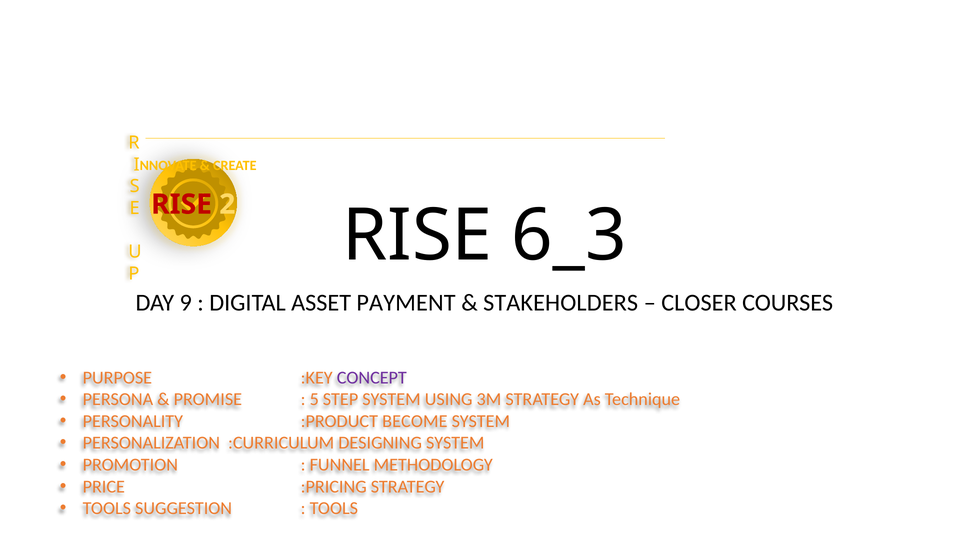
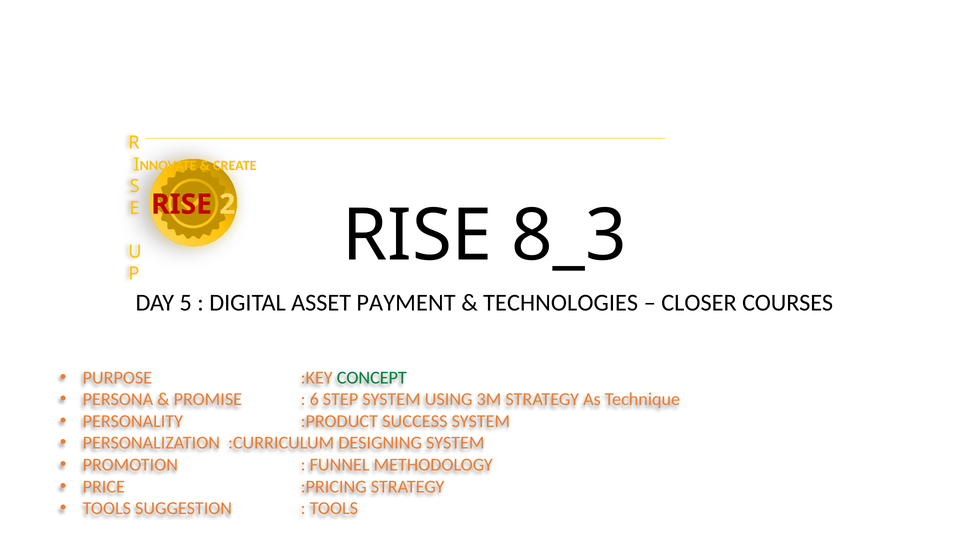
6_3: 6_3 -> 8_3 (569, 236)
9: 9 -> 5 (186, 303)
STAKEHOLDERS: STAKEHOLDERS -> TECHNOLOGIES (561, 303)
CONCEPT colour: purple -> green (372, 378)
5: 5 -> 6 (314, 399)
BECOME: BECOME -> SUCCESS (415, 421)
